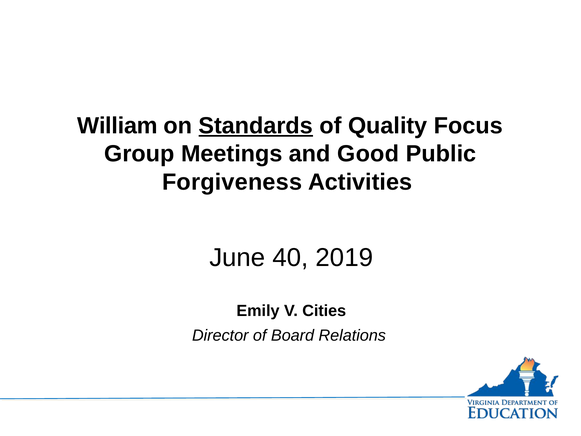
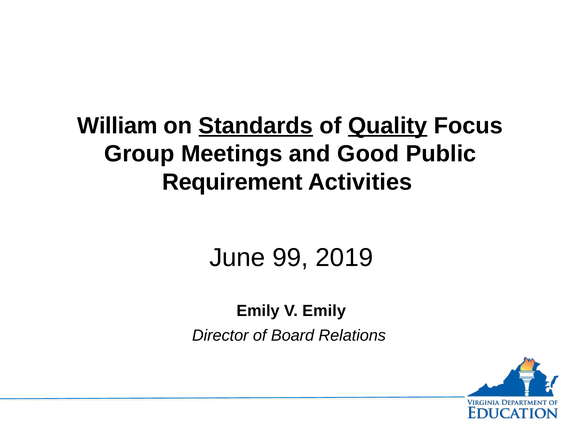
Quality underline: none -> present (388, 126)
Forgiveness: Forgiveness -> Requirement (232, 182)
40: 40 -> 99 (290, 257)
V Cities: Cities -> Emily (324, 311)
